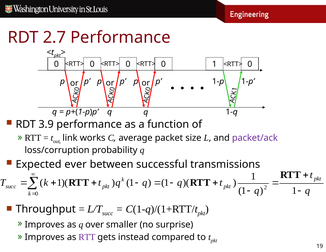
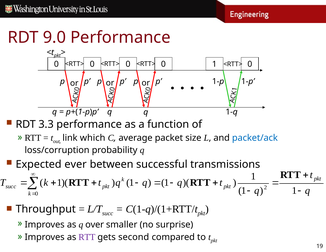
2.7: 2.7 -> 9.0 (54, 37)
3.9: 3.9 -> 3.3 (46, 124)
works: works -> which (93, 138)
packet/ack colour: purple -> blue (255, 138)
instead: instead -> second (134, 237)
